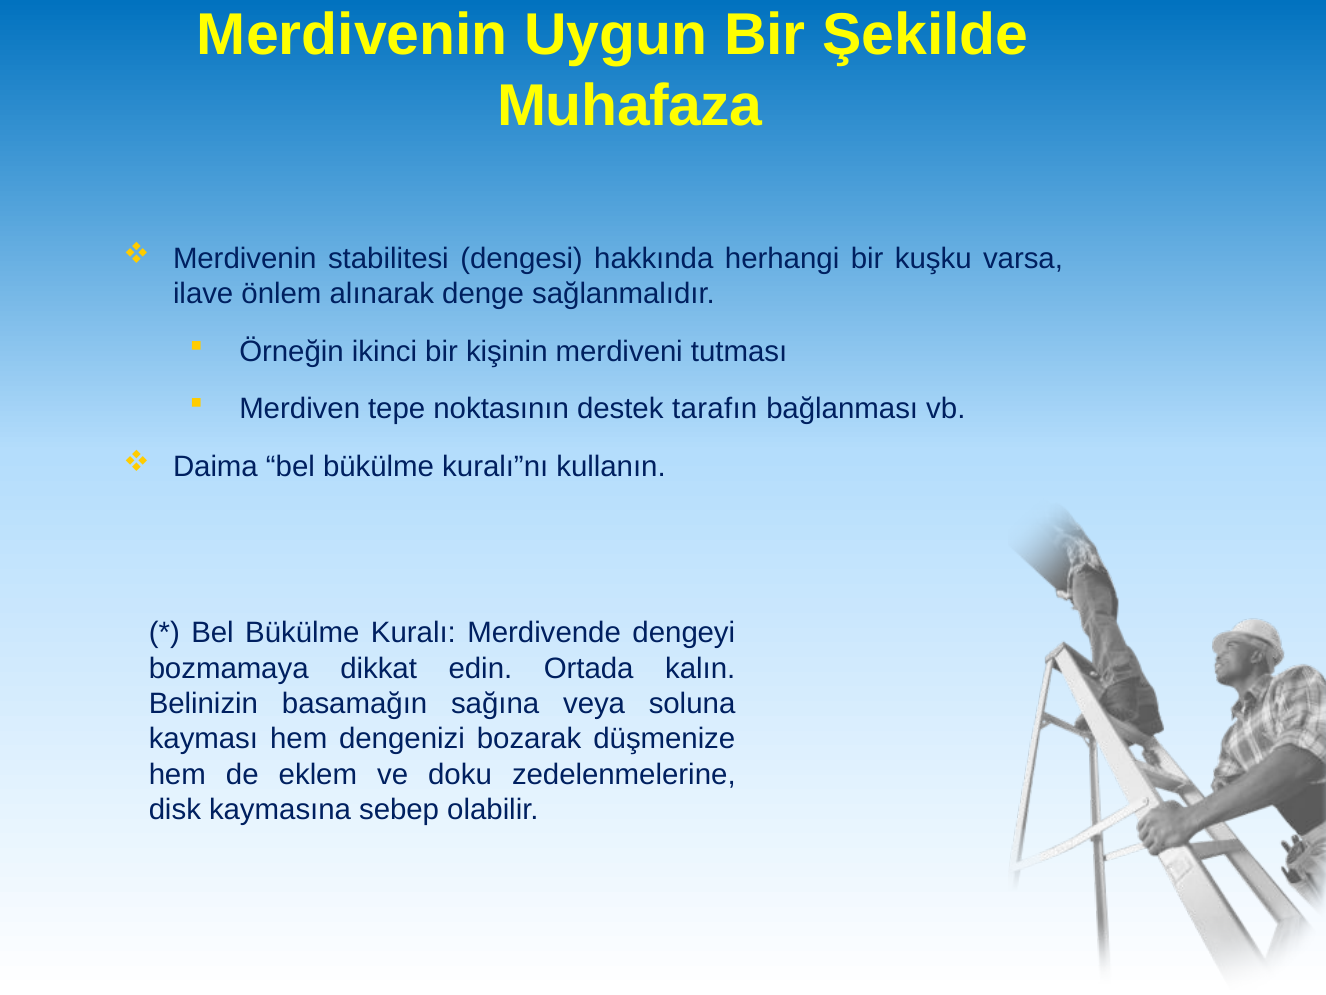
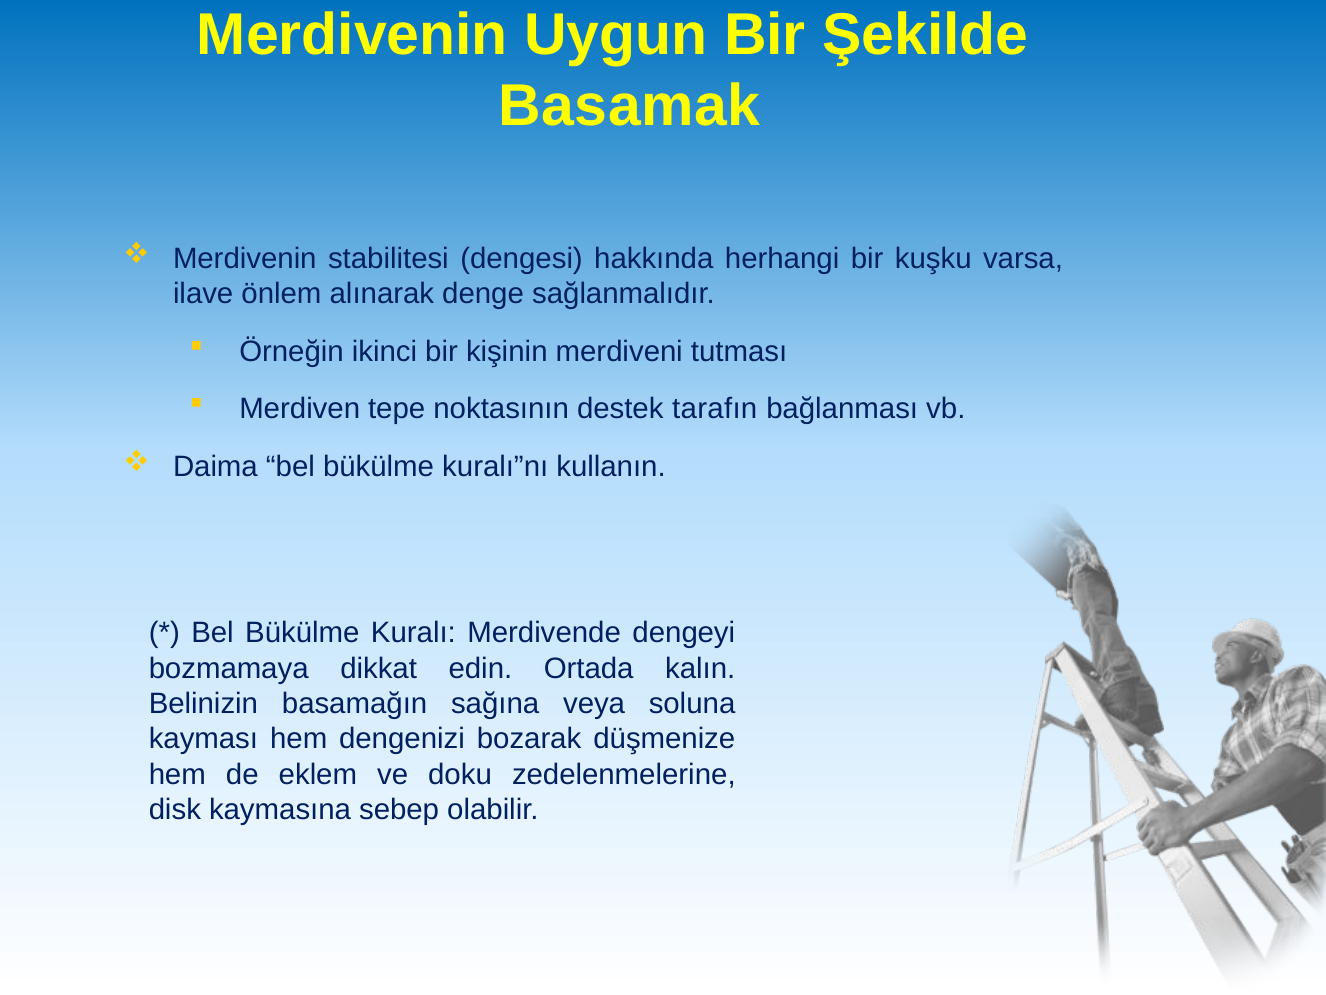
Muhafaza: Muhafaza -> Basamak (630, 106)
